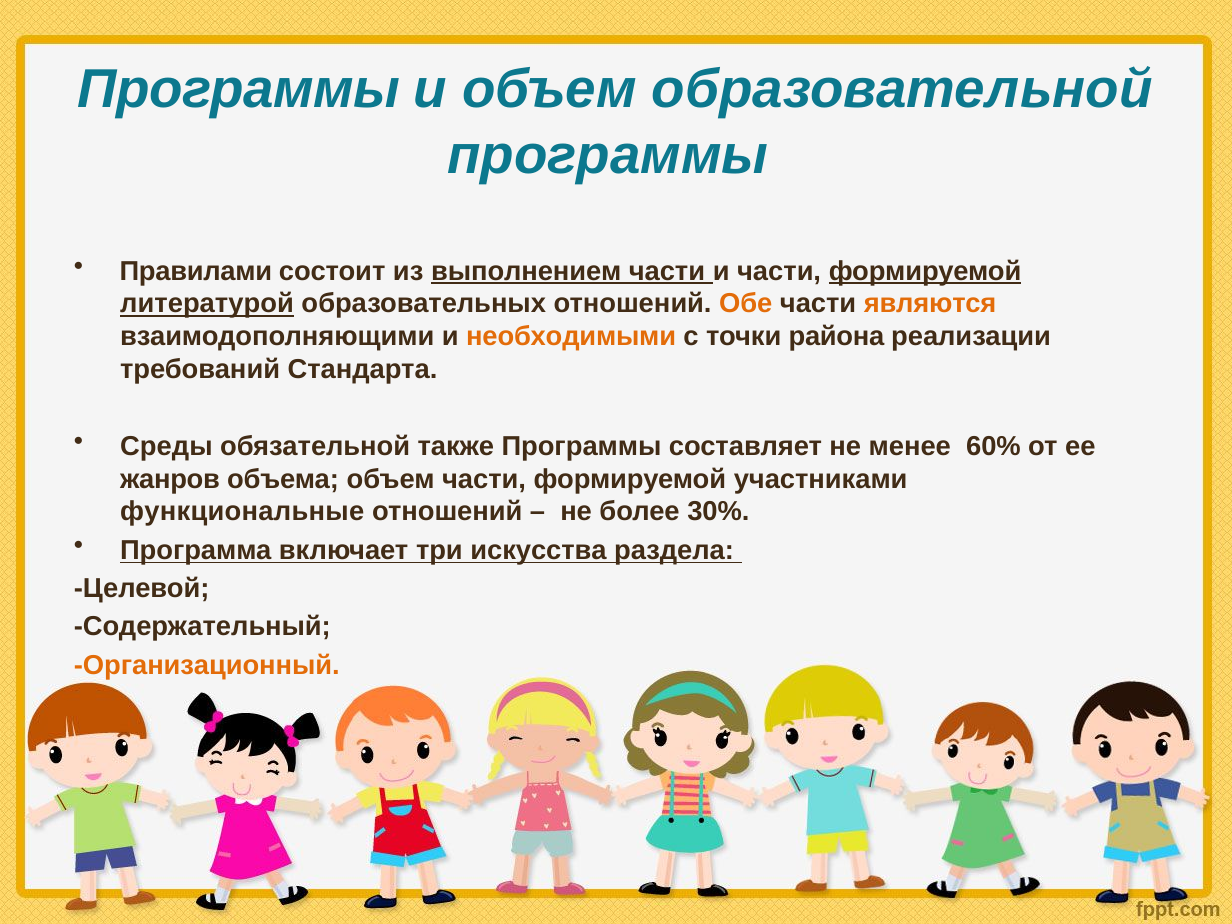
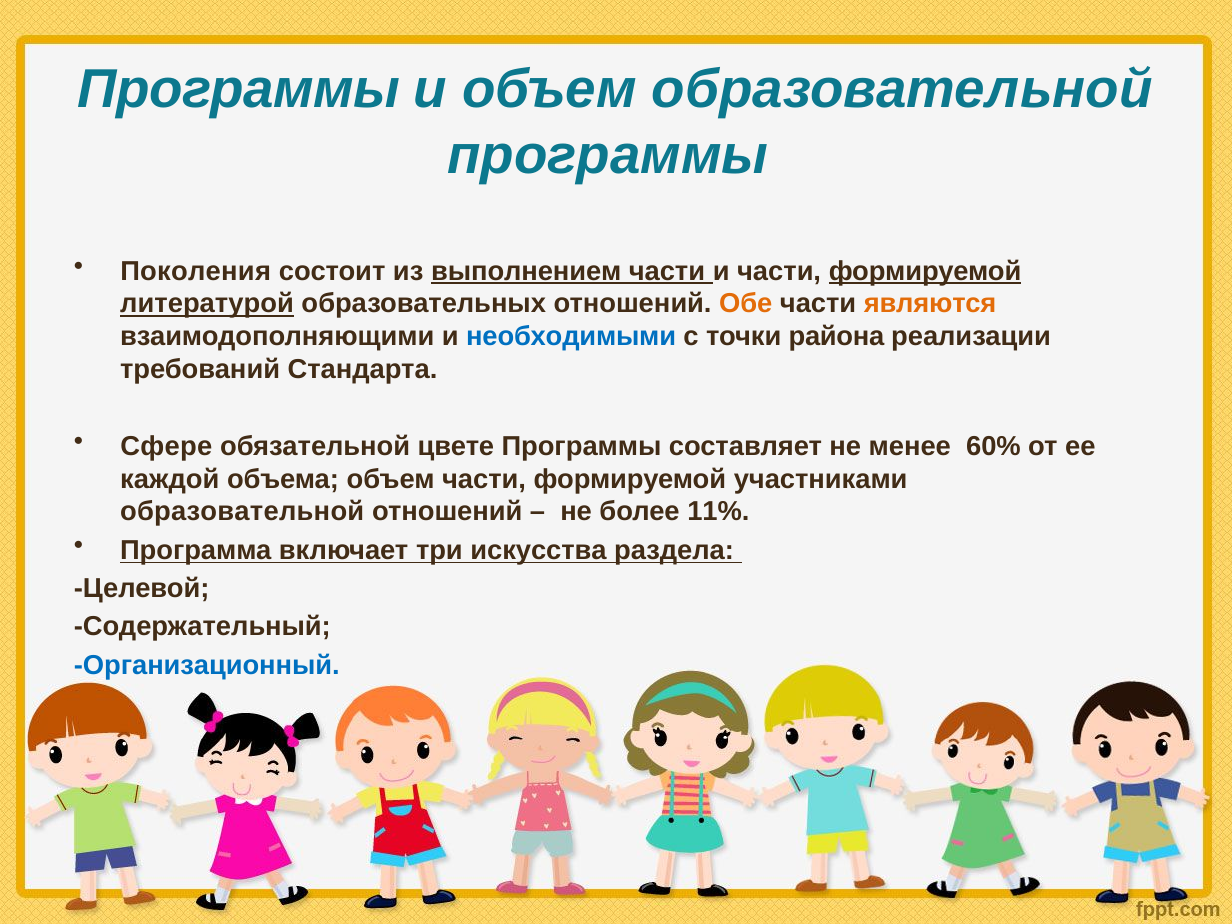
Правилами: Правилами -> Поколения (196, 271)
необходимыми colour: orange -> blue (571, 337)
Среды: Среды -> Сфере (166, 446)
также: также -> цвете (456, 446)
жанров: жанров -> каждой (170, 479)
функциональные: функциональные -> образовательной (242, 512)
30%: 30% -> 11% (718, 512)
Организационный colour: orange -> blue (207, 665)
